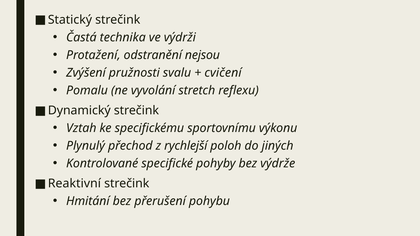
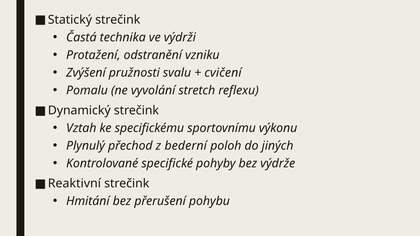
nejsou: nejsou -> vzniku (202, 55)
rychlejší: rychlejší -> bederní (186, 146)
